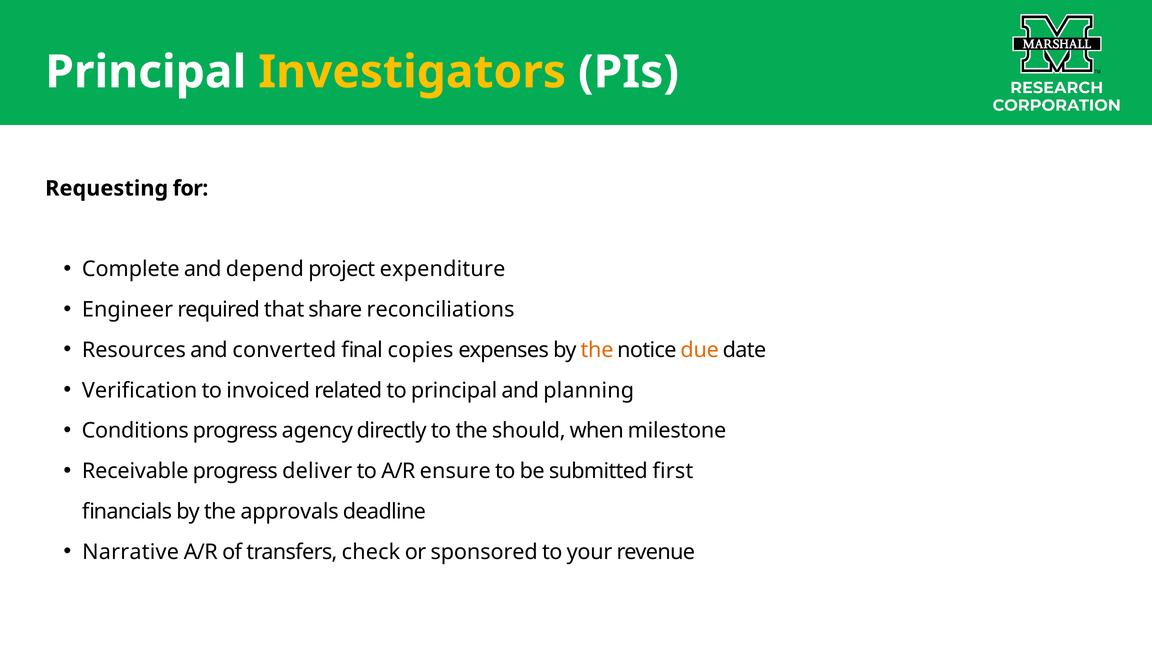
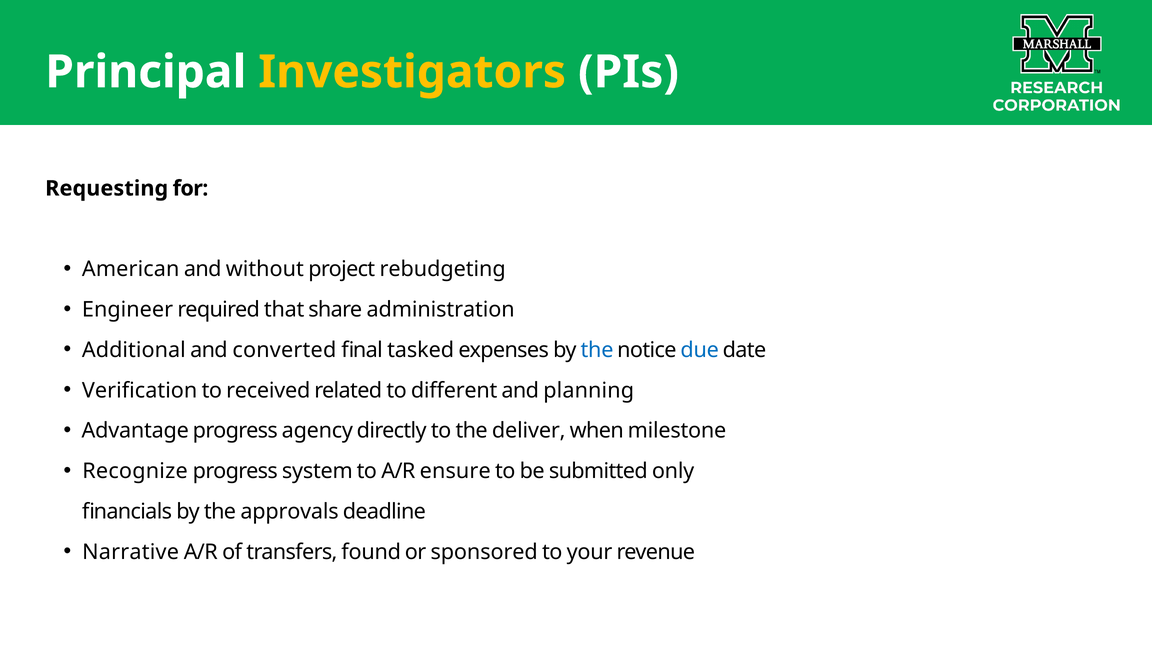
Complete: Complete -> American (131, 269)
depend: depend -> without (265, 269)
expenditure: expenditure -> rebudgeting (443, 269)
reconciliations: reconciliations -> administration (441, 310)
Resources: Resources -> Additional (134, 350)
copies: copies -> tasked (421, 350)
the colour: orange -> blue (597, 350)
due colour: orange -> blue (700, 350)
invoiced: invoiced -> received (268, 390)
to principal: principal -> different (454, 390)
Conditions: Conditions -> Advantage (135, 431)
should: should -> deliver (529, 431)
Receivable: Receivable -> Recognize (135, 471)
deliver: deliver -> system (317, 471)
first: first -> only (673, 471)
check: check -> found (371, 552)
